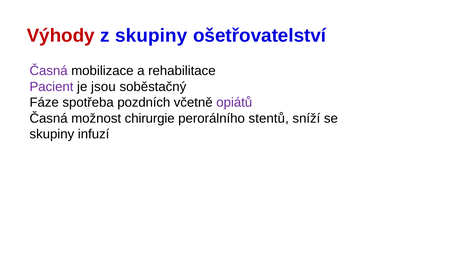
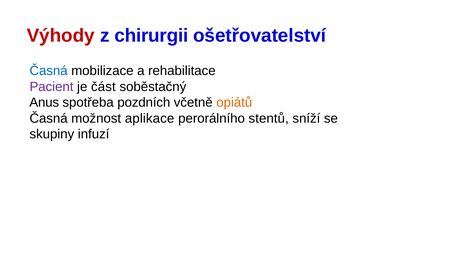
z skupiny: skupiny -> chirurgii (151, 36)
Časná colour: purple -> blue (49, 71)
jsou: jsou -> část (103, 87)
Fáze: Fáze -> Anus (44, 102)
opiátů colour: purple -> orange (234, 102)
chirurgie: chirurgie -> aplikace (150, 118)
